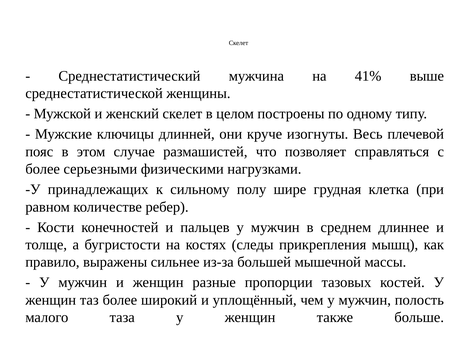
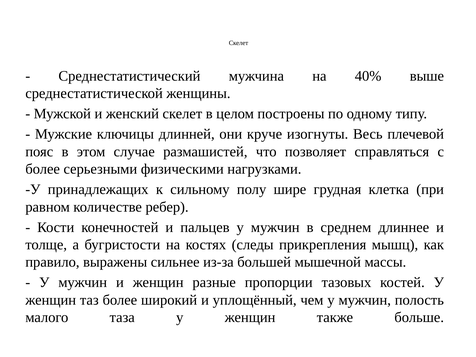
41%: 41% -> 40% (368, 76)
